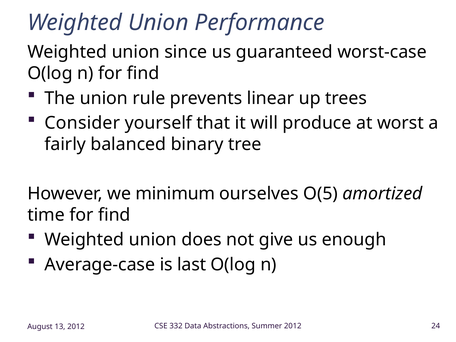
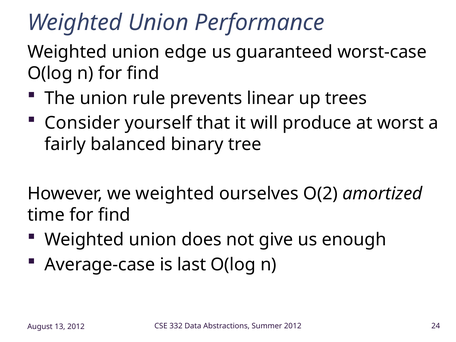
since: since -> edge (186, 52)
we minimum: minimum -> weighted (175, 194)
O(5: O(5 -> O(2 (321, 194)
